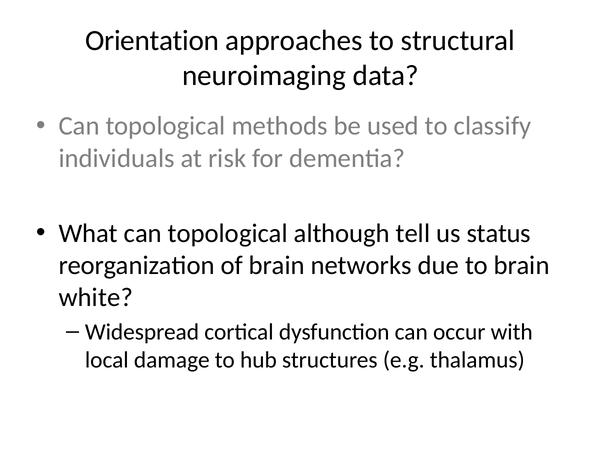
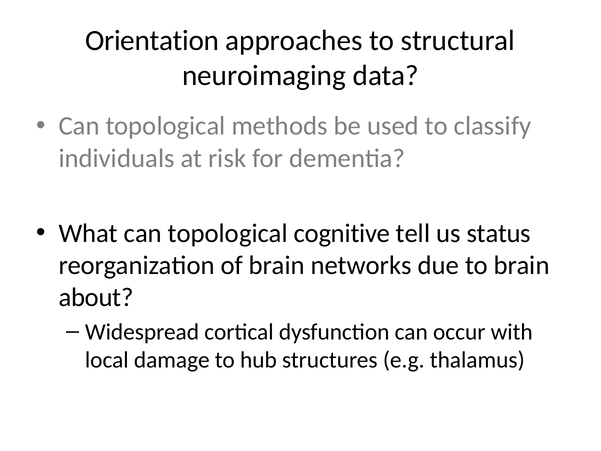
although: although -> cognitive (342, 233)
white: white -> about (96, 297)
